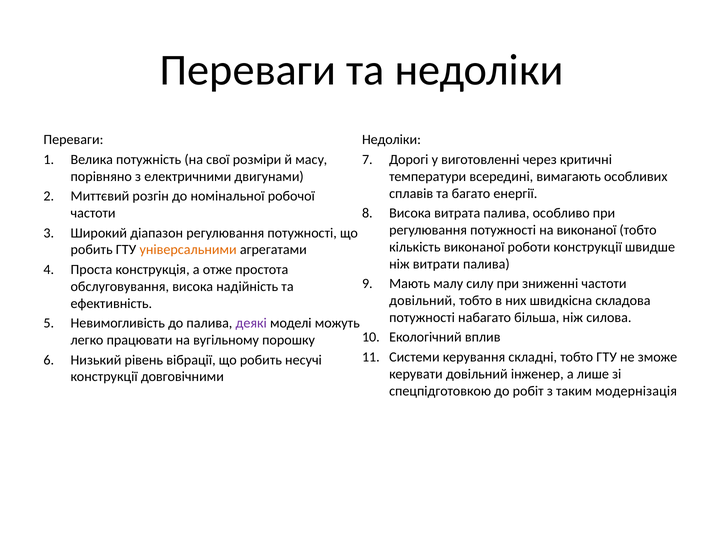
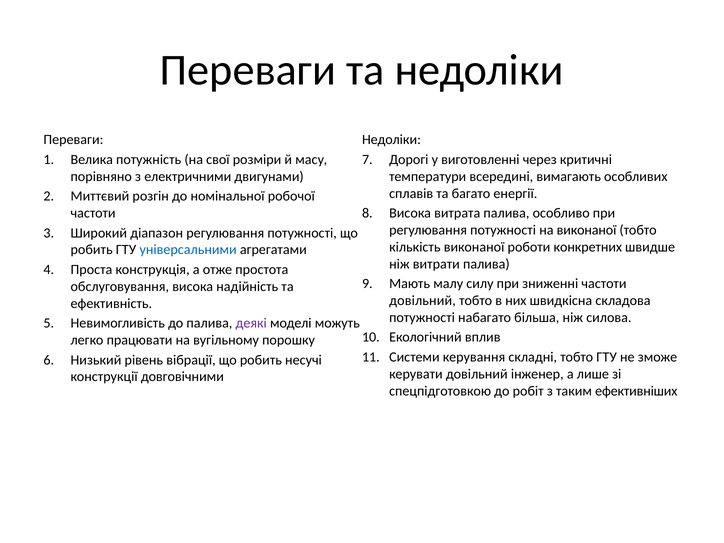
роботи конструкції: конструкції -> конкретних (588, 247)
універсальними colour: orange -> blue (188, 250)
модернізація: модернізація -> ефективніших (636, 391)
